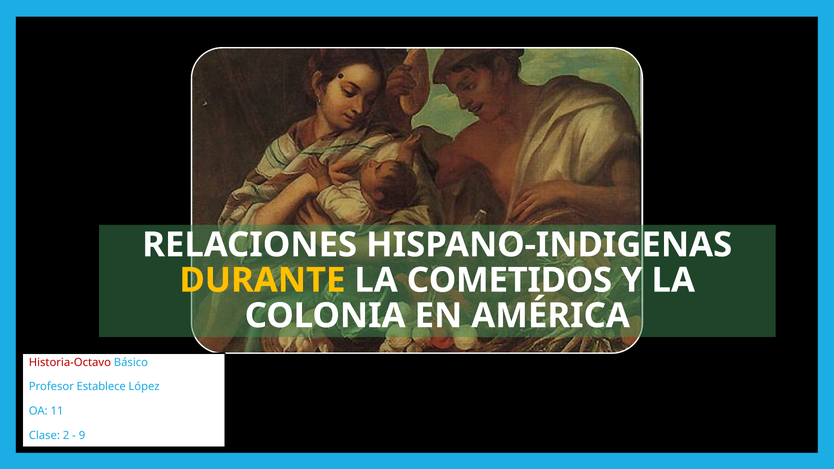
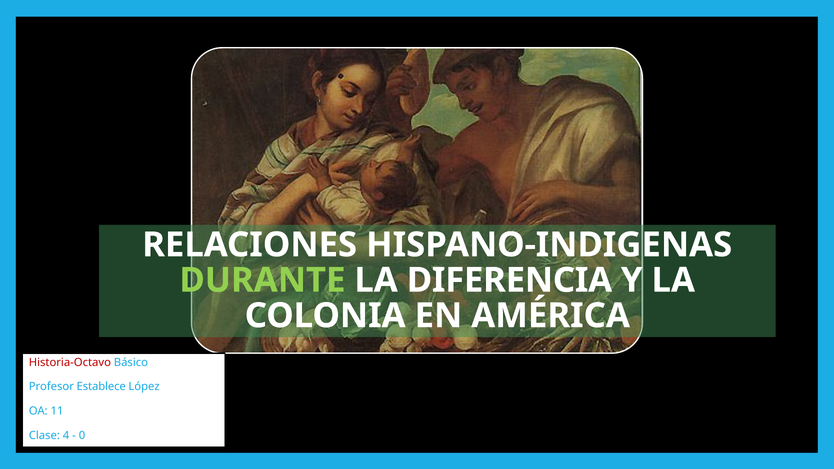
DURANTE colour: yellow -> light green (262, 280)
COMETIDOS: COMETIDOS -> DIFERENCIA (509, 280)
2: 2 -> 4 (66, 436)
9: 9 -> 0 (82, 436)
